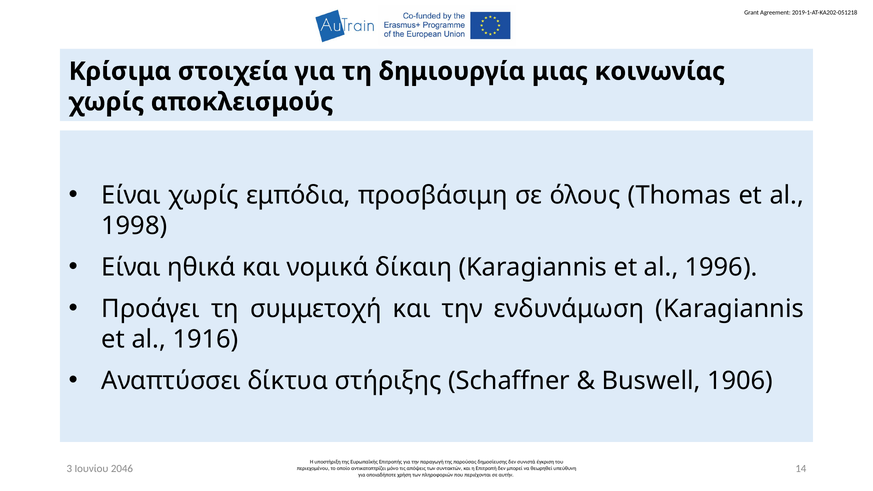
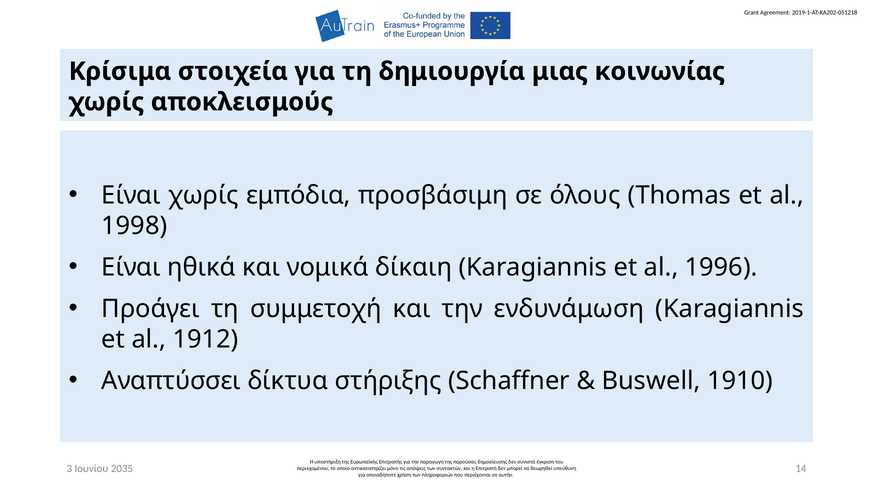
1916: 1916 -> 1912 (205, 339)
1906: 1906 -> 1910 (740, 381)
2046: 2046 -> 2035 (122, 469)
